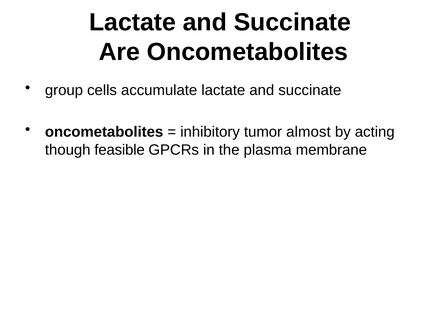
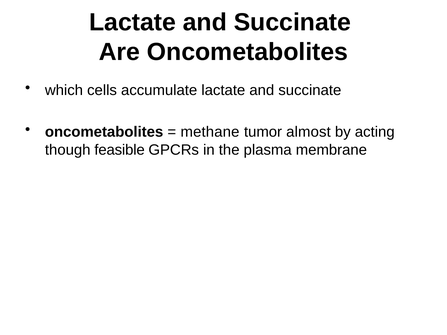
group: group -> which (64, 90)
inhibitory: inhibitory -> methane (210, 132)
